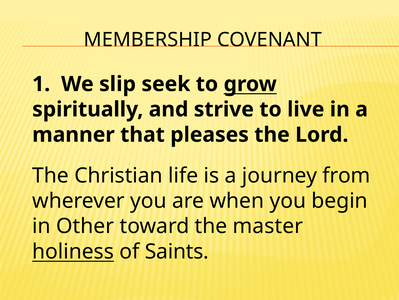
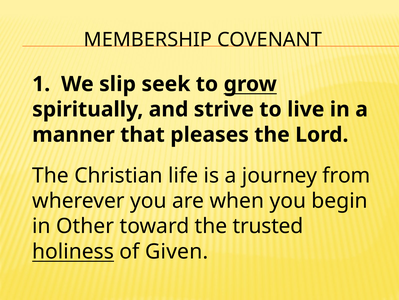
master: master -> trusted (268, 226)
Saints: Saints -> Given (177, 251)
